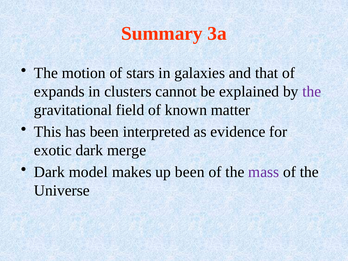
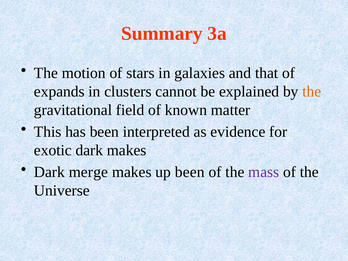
the colour: purple -> orange (312, 92)
dark merge: merge -> makes (127, 150)
model: model -> merge (88, 172)
